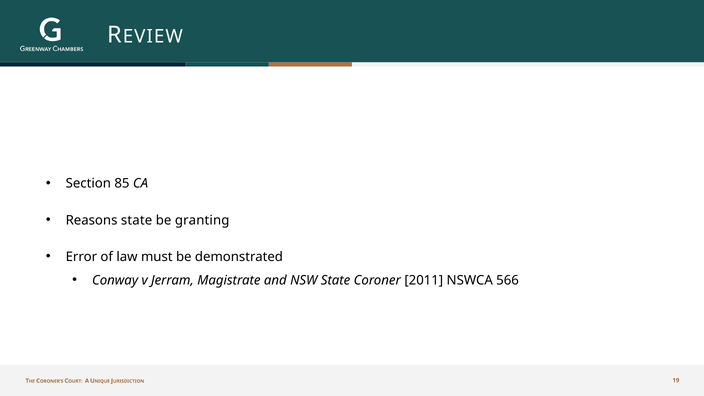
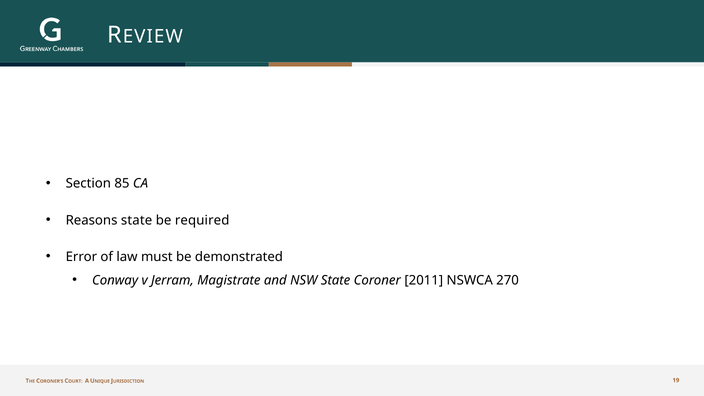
granting: granting -> required (202, 220)
566: 566 -> 270 (508, 280)
